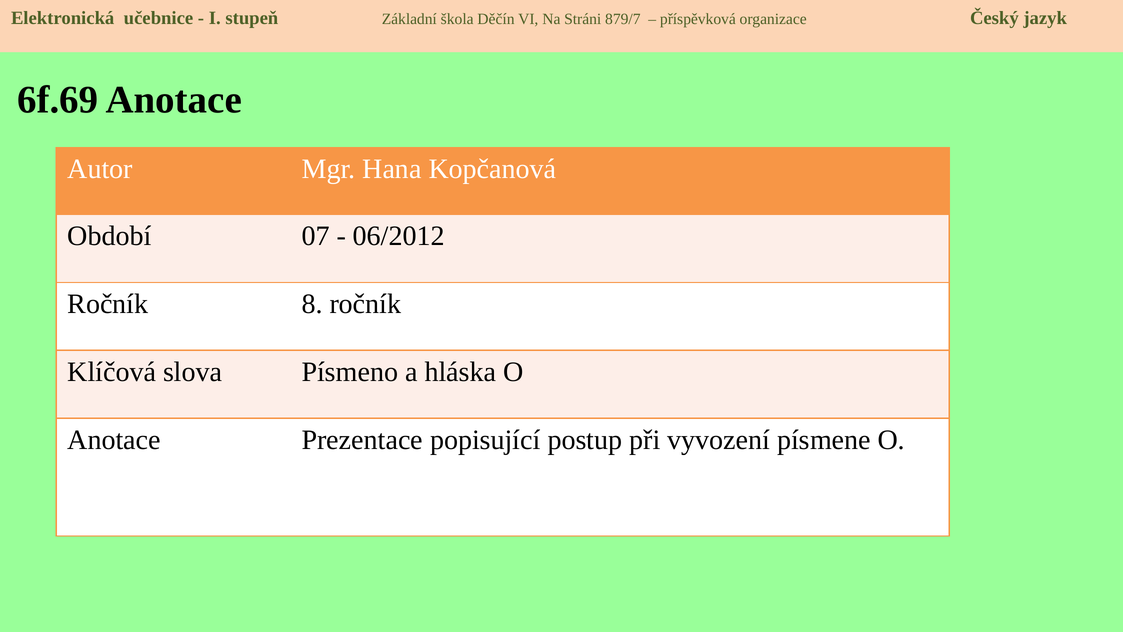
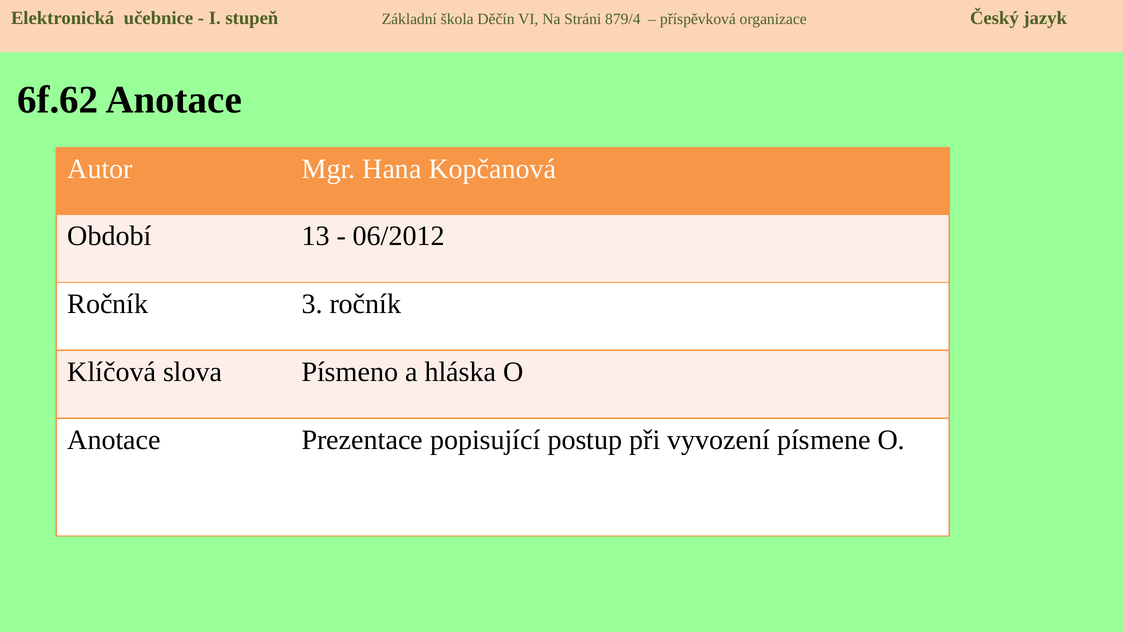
879/7: 879/7 -> 879/4 (623, 19)
6f.69: 6f.69 -> 6f.62 (58, 100)
07: 07 -> 13 (316, 236)
8: 8 -> 3 (312, 304)
